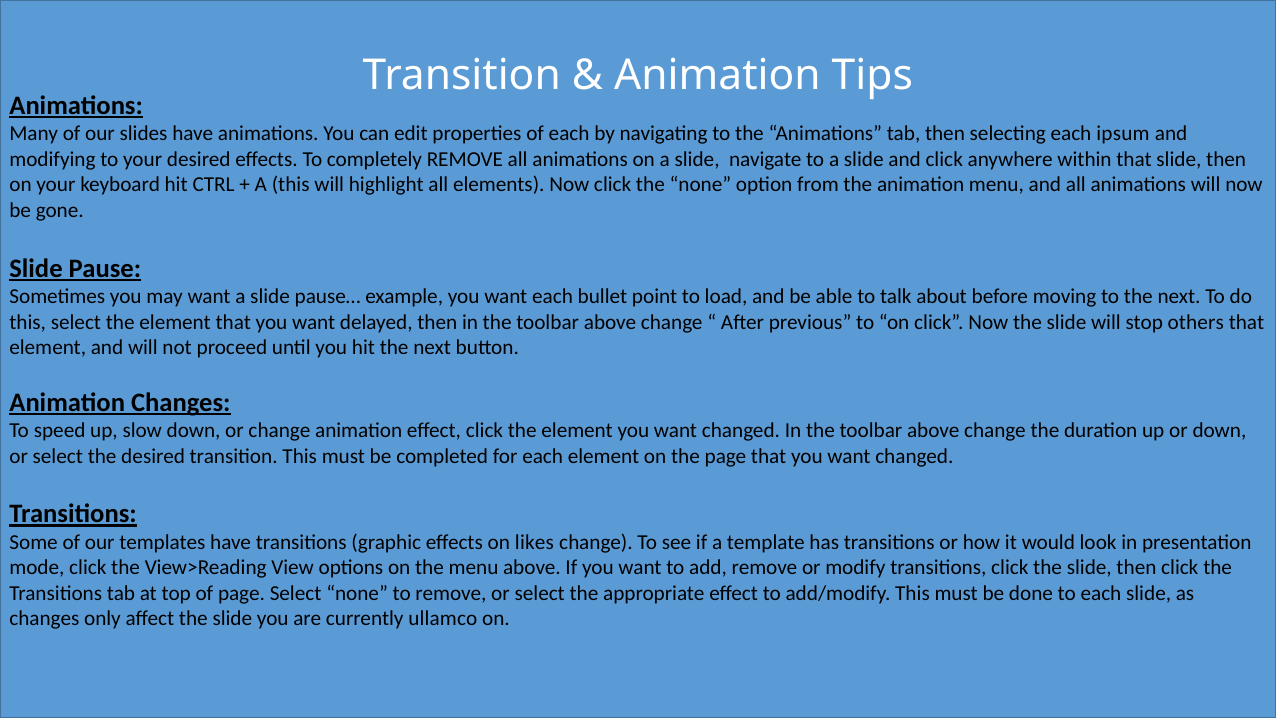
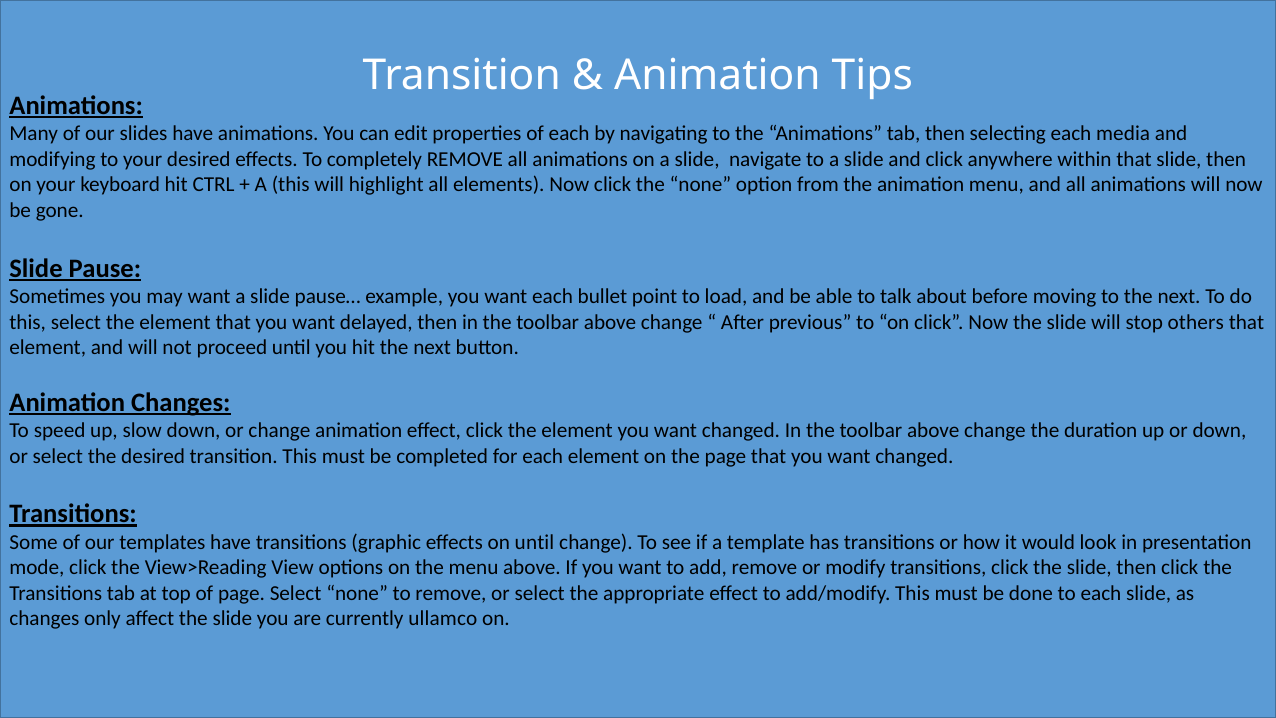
ipsum: ipsum -> media (1123, 134)
on likes: likes -> until (535, 542)
